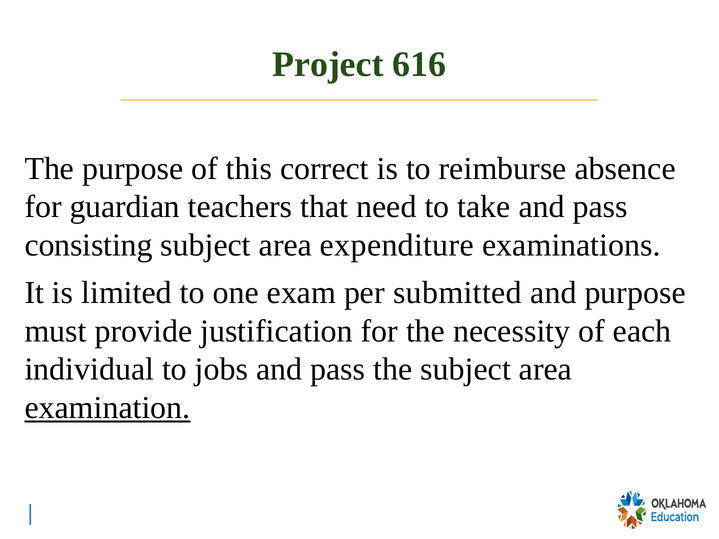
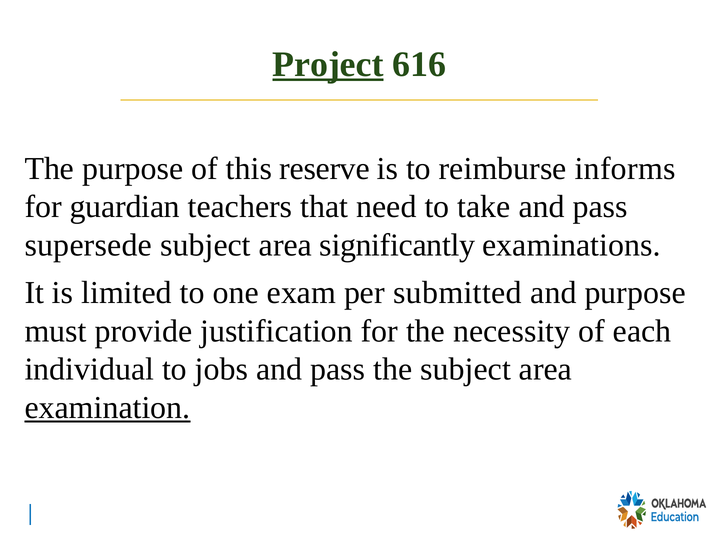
Project underline: none -> present (328, 64)
correct: correct -> reserve (325, 169)
absence: absence -> informs (625, 169)
consisting: consisting -> supersede (88, 245)
expenditure: expenditure -> significantly (397, 245)
